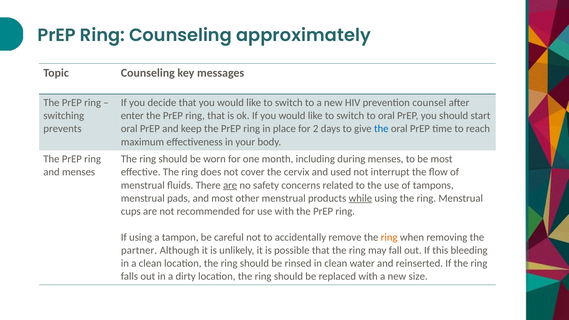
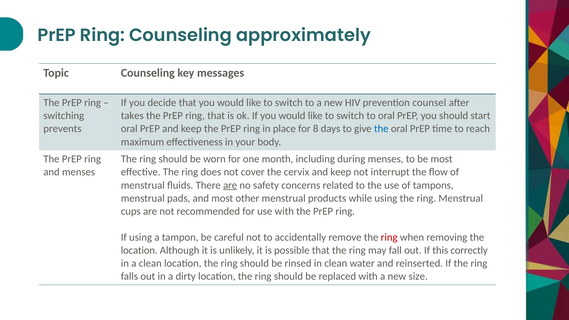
enter: enter -> takes (132, 116)
2: 2 -> 8 (316, 129)
cervix and used: used -> keep (341, 172)
while underline: present -> none (360, 198)
ring colour: orange -> red (389, 237)
partner: partner -> location (139, 250)
bleeding: bleeding -> correctly (469, 250)
